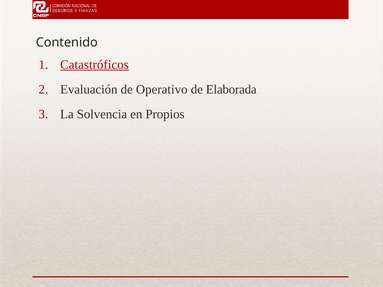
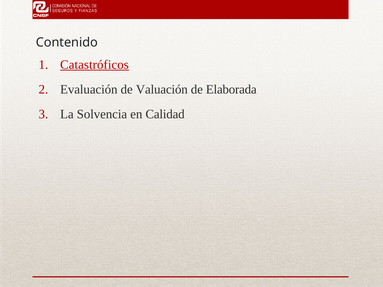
Operativo: Operativo -> Valuación (162, 89)
Propios: Propios -> Calidad (165, 114)
